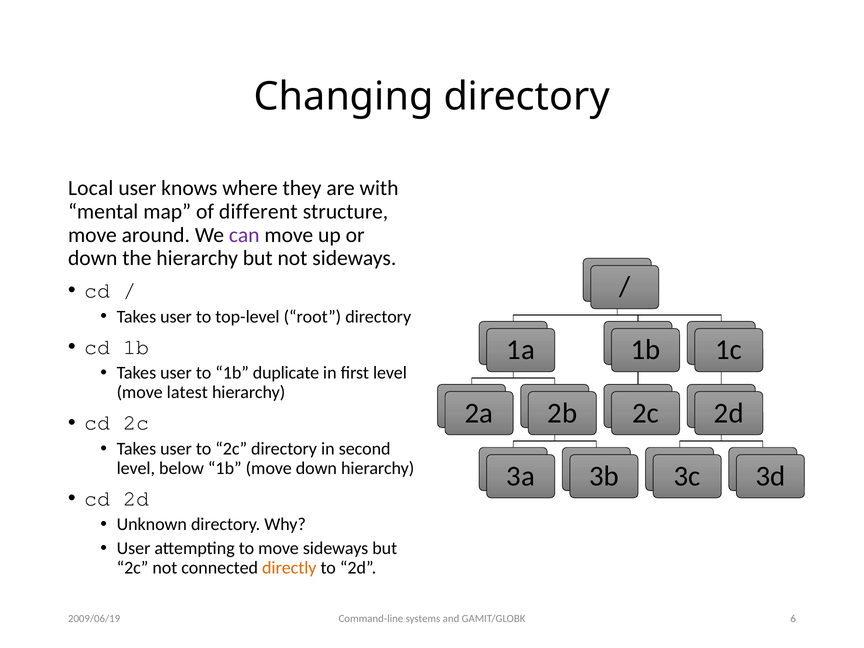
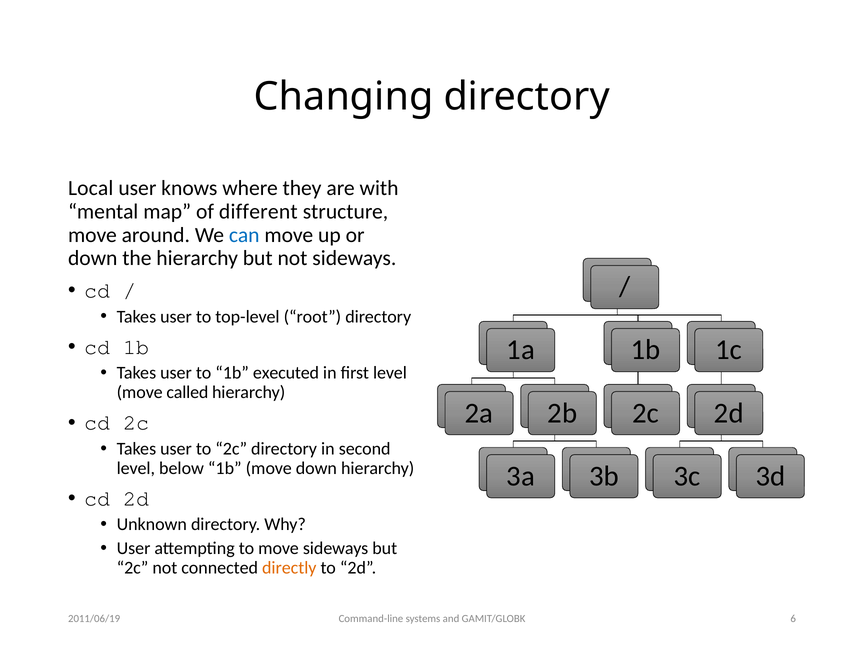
can colour: purple -> blue (244, 235)
duplicate: duplicate -> executed (286, 373)
latest: latest -> called (187, 392)
2009/06/19: 2009/06/19 -> 2011/06/19 (94, 619)
